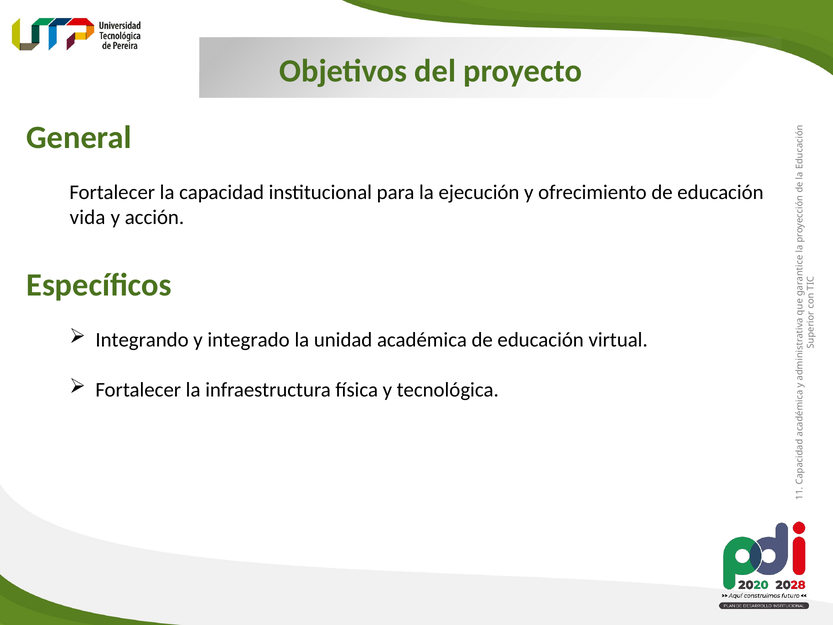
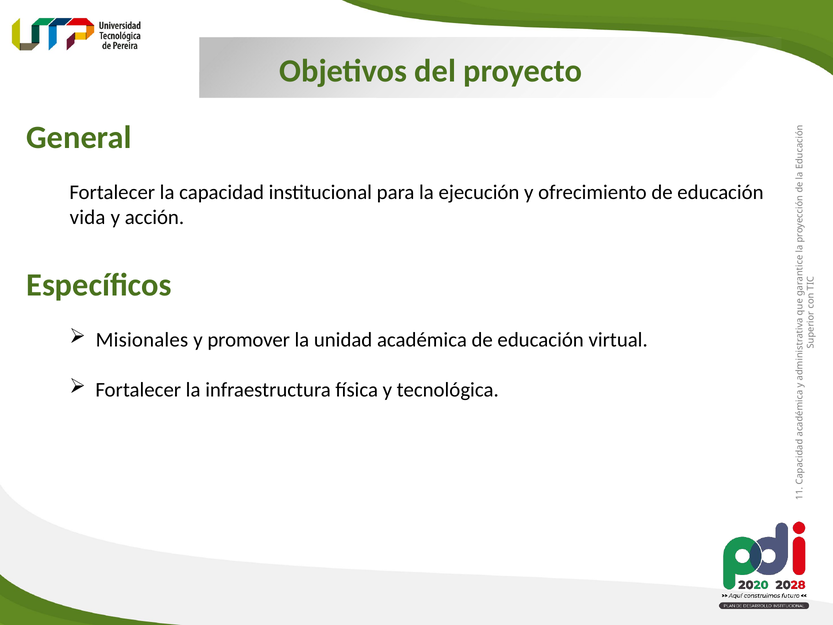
Integrando: Integrando -> Misionales (142, 340)
integrado: integrado -> promover (249, 340)
